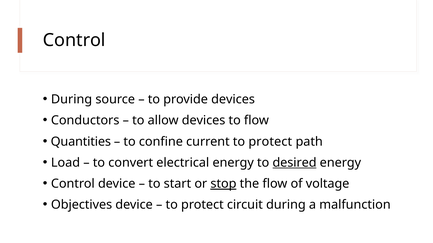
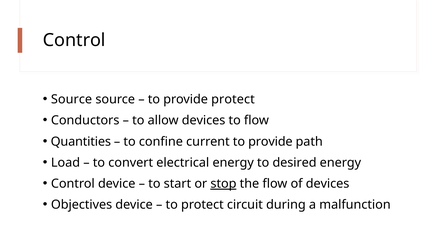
During: During -> Source (72, 100)
provide devices: devices -> protect (233, 100)
current to protect: protect -> provide (270, 142)
desired underline: present -> none (295, 163)
of voltage: voltage -> devices (328, 184)
